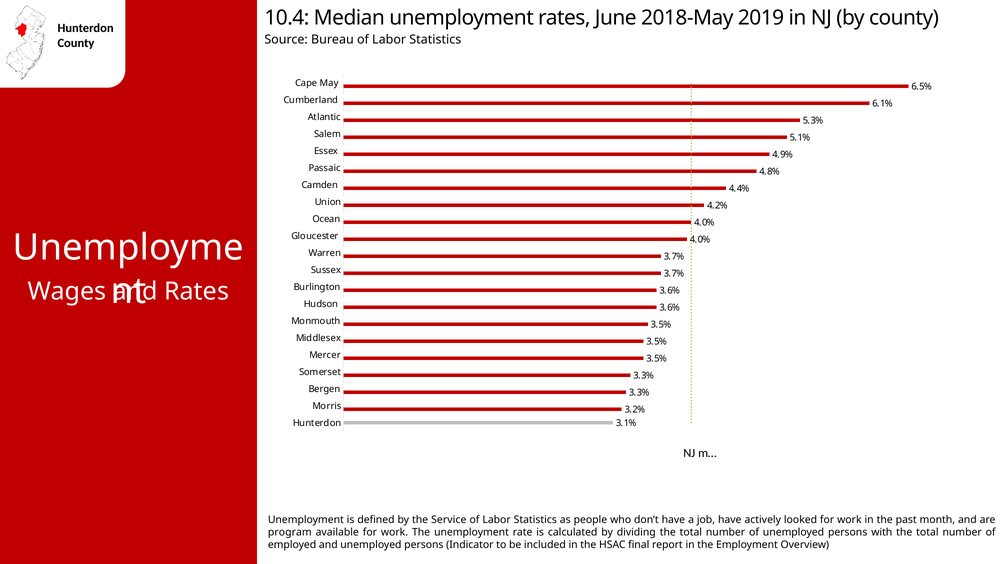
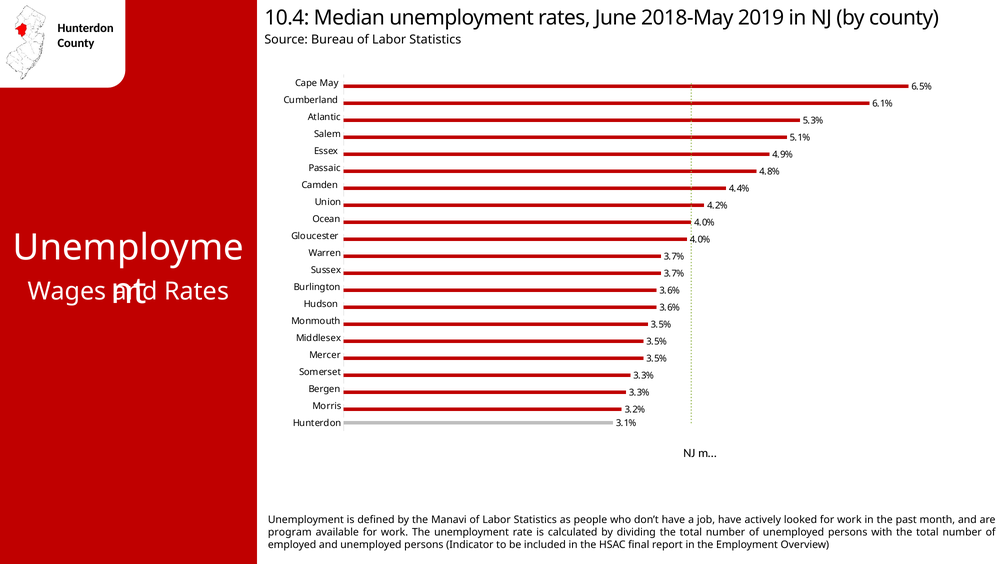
Service: Service -> Manavi (449, 520)
